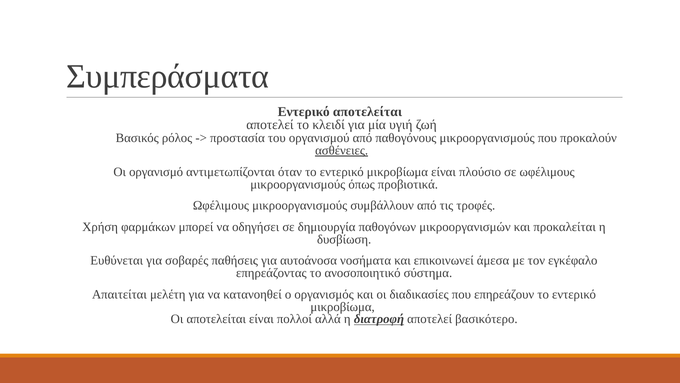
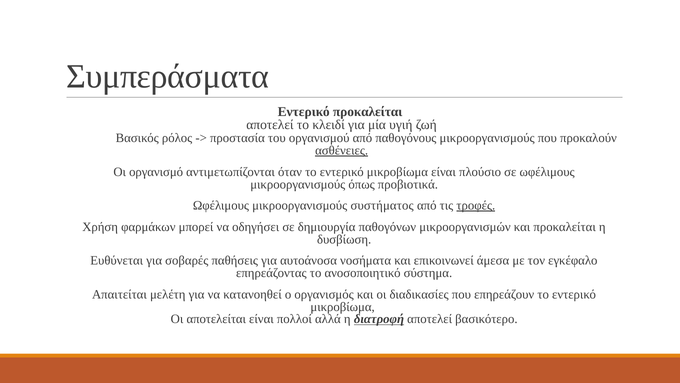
Εντερικό αποτελείται: αποτελείται -> προκαλείται (368, 112)
συμβάλλουν: συμβάλλουν -> συστήματος (382, 205)
τροφές underline: none -> present (476, 205)
